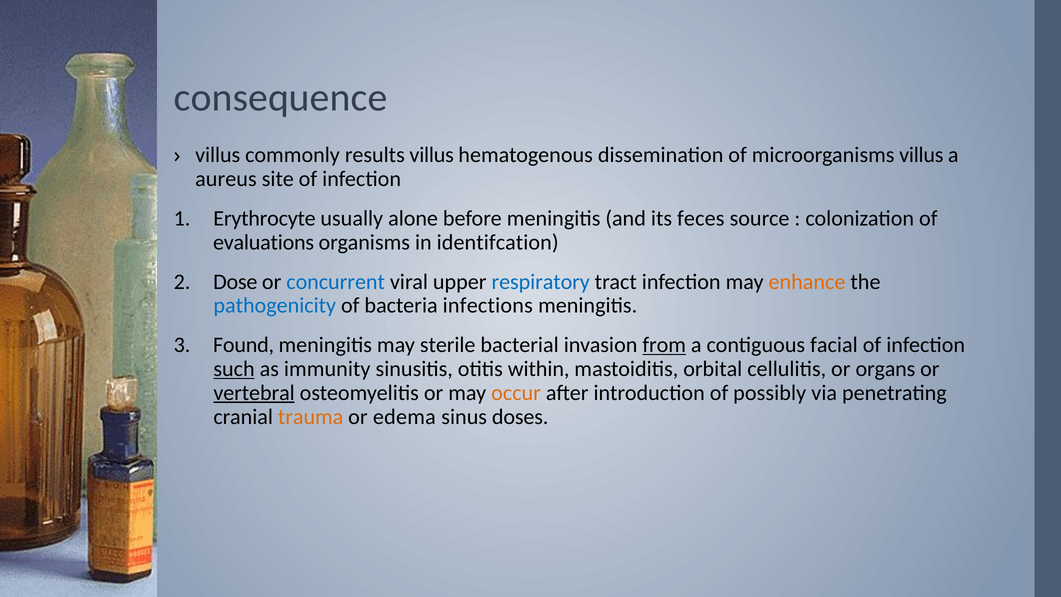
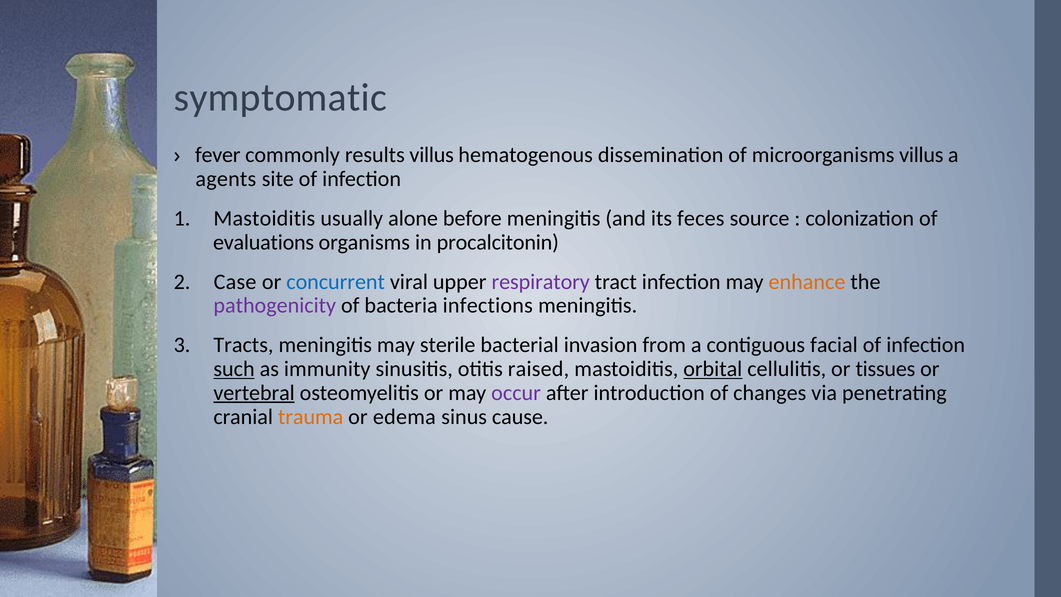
consequence: consequence -> symptomatic (280, 98)
villus: villus -> fever (218, 155)
aureus: aureus -> agents (226, 179)
Erythrocyte: Erythrocyte -> Mastoiditis (264, 218)
identifcation: identifcation -> procalcitonin (498, 242)
Dose: Dose -> Case (235, 282)
respiratory colour: blue -> purple (541, 282)
pathogenicity colour: blue -> purple (275, 306)
Found: Found -> Tracts (243, 345)
from underline: present -> none (664, 345)
within: within -> raised (539, 369)
orbital underline: none -> present (713, 369)
organs: organs -> tissues (885, 369)
occur colour: orange -> purple (516, 393)
possibly: possibly -> changes (770, 393)
doses: doses -> cause (520, 417)
